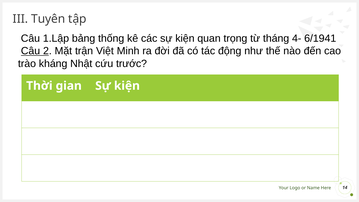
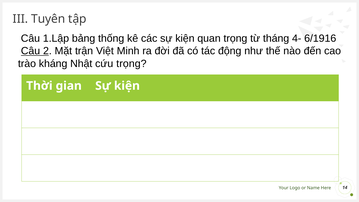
6/1941: 6/1941 -> 6/1916 (320, 38)
cứu trước: trước -> trọng (131, 64)
